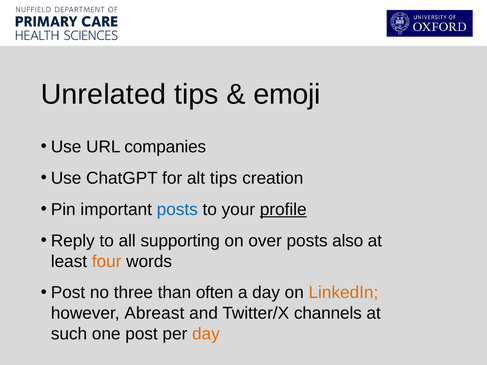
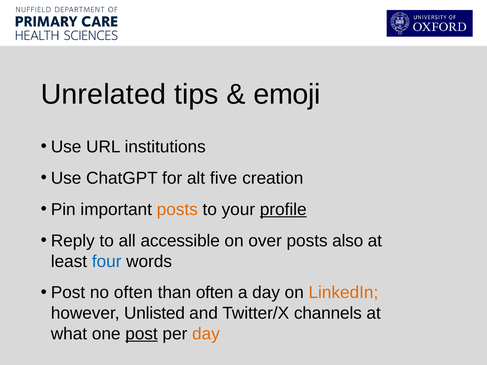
companies: companies -> institutions (165, 147)
alt tips: tips -> five (224, 178)
posts colour: blue -> orange (177, 210)
supporting: supporting -> accessible (180, 241)
four colour: orange -> blue (107, 262)
no three: three -> often (133, 293)
Abreast: Abreast -> Unlisted (154, 314)
such: such -> what (69, 334)
post underline: none -> present (142, 334)
